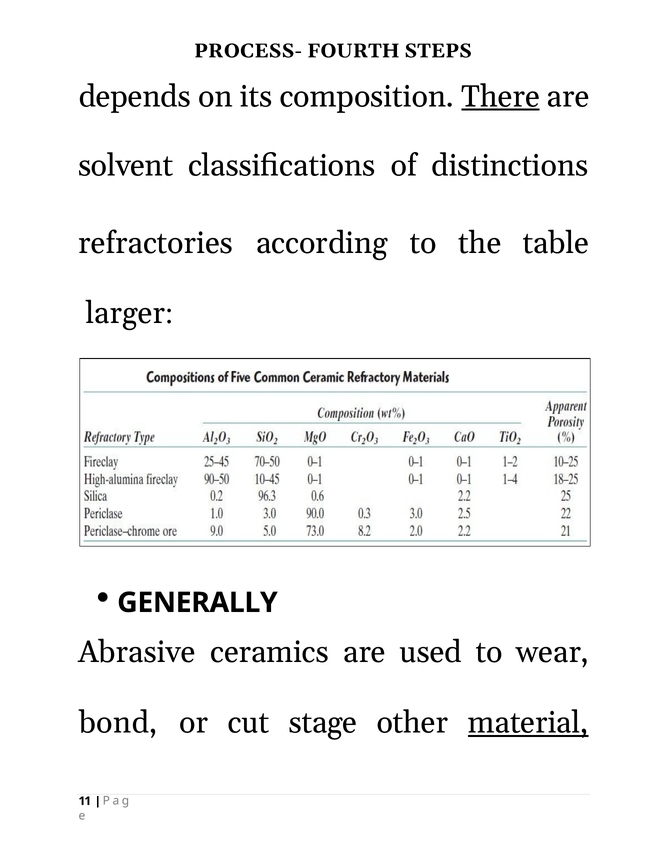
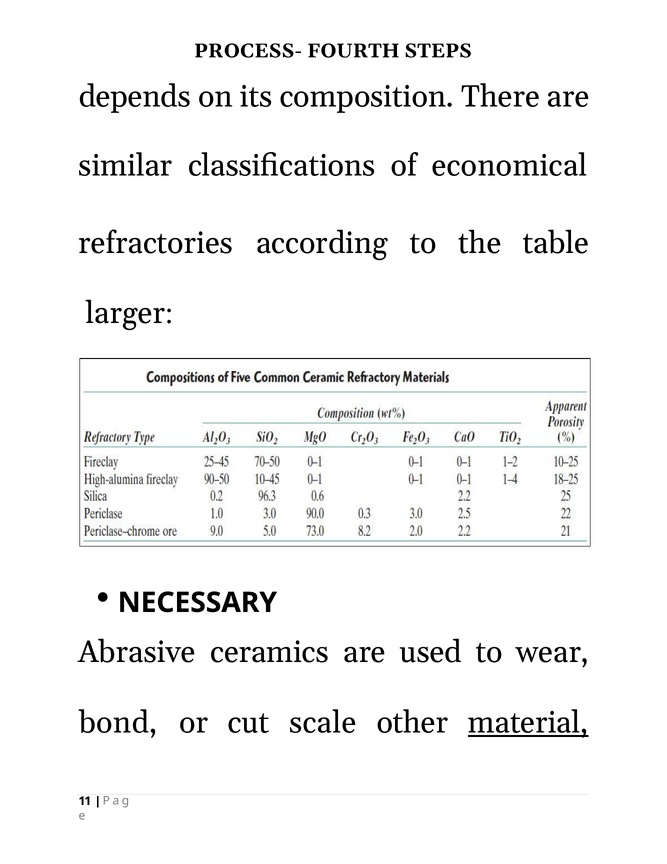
There underline: present -> none (501, 96)
solvent: solvent -> similar (125, 166)
distinctions: distinctions -> economical (510, 166)
GENERALLY: GENERALLY -> NECESSARY (197, 602)
stage: stage -> scale (323, 722)
